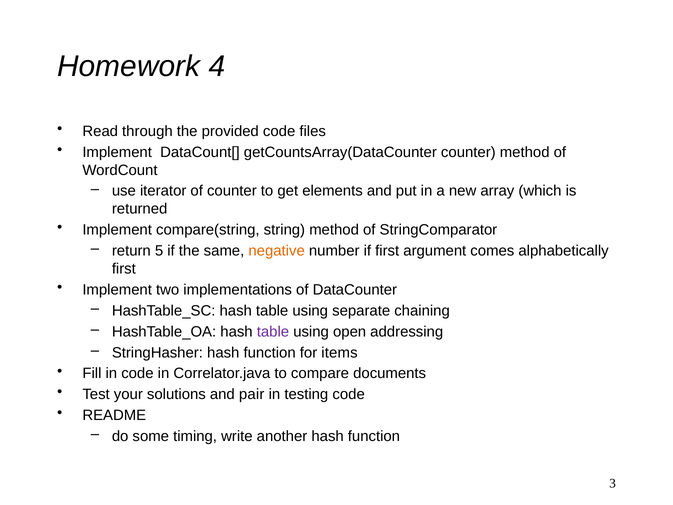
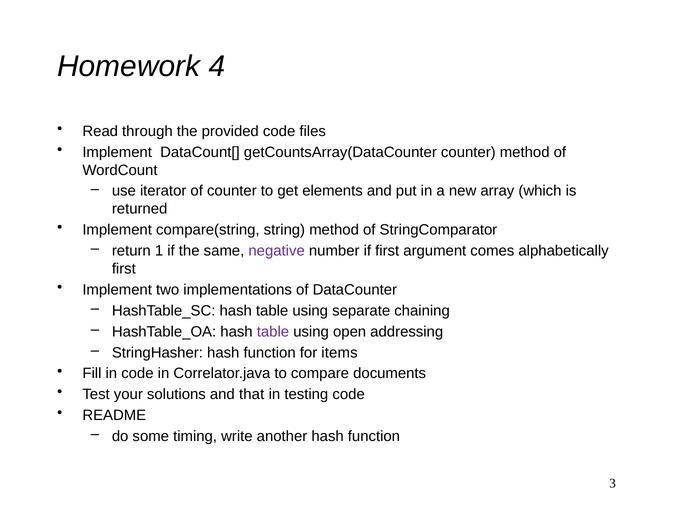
5: 5 -> 1 (159, 251)
negative colour: orange -> purple (277, 251)
pair: pair -> that (252, 394)
